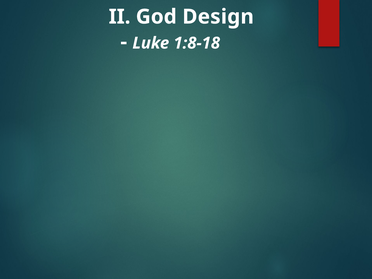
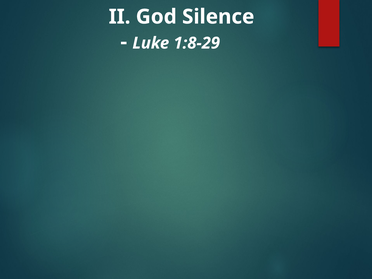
Design: Design -> Silence (218, 17)
1:8-18: 1:8-18 -> 1:8-29 (197, 43)
